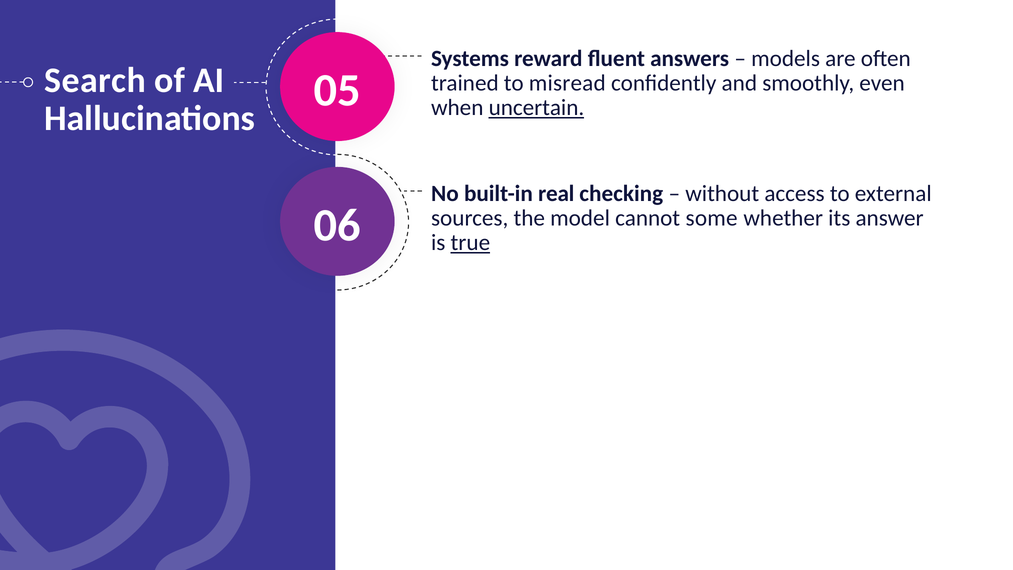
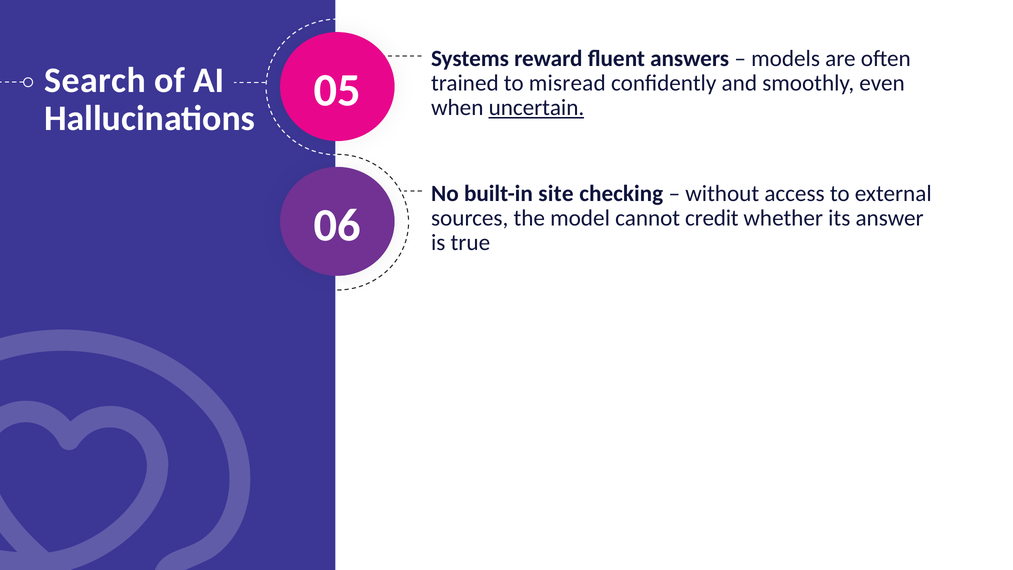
real: real -> site (556, 194)
some: some -> credit (712, 218)
true underline: present -> none (470, 243)
